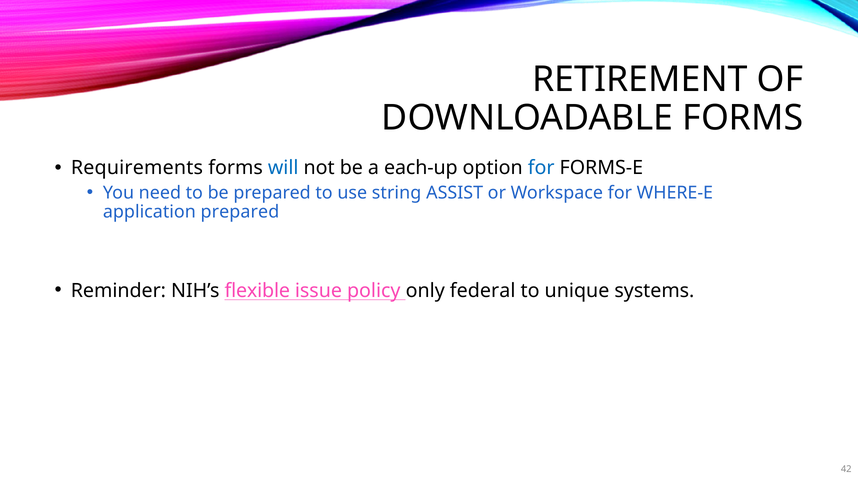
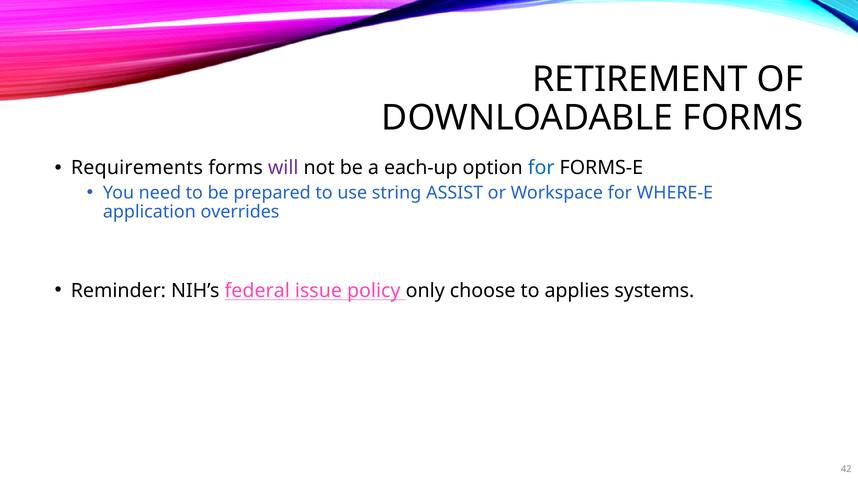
will colour: blue -> purple (283, 168)
application prepared: prepared -> overrides (240, 212)
flexible: flexible -> federal (257, 291)
federal: federal -> choose (483, 291)
unique: unique -> applies (577, 291)
